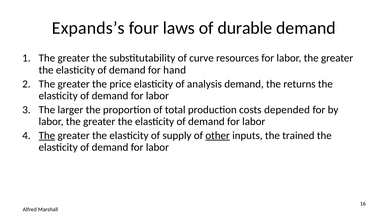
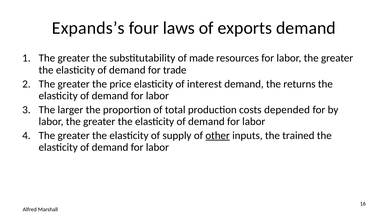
durable: durable -> exports (245, 28)
curve: curve -> made (202, 58)
hand: hand -> trade (175, 70)
analysis: analysis -> interest (204, 84)
The underline: present -> none (47, 136)
